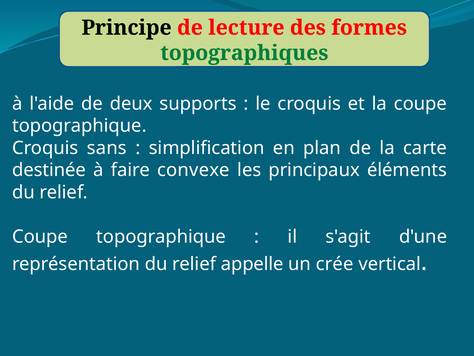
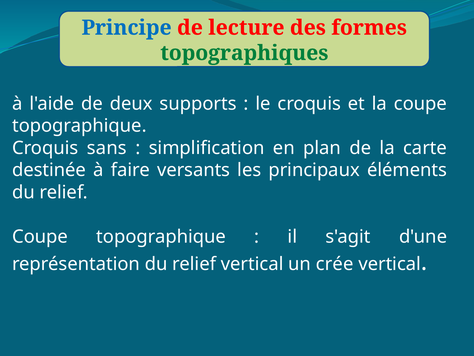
Principe colour: black -> blue (127, 28)
convexe: convexe -> versants (194, 170)
relief appelle: appelle -> vertical (252, 264)
